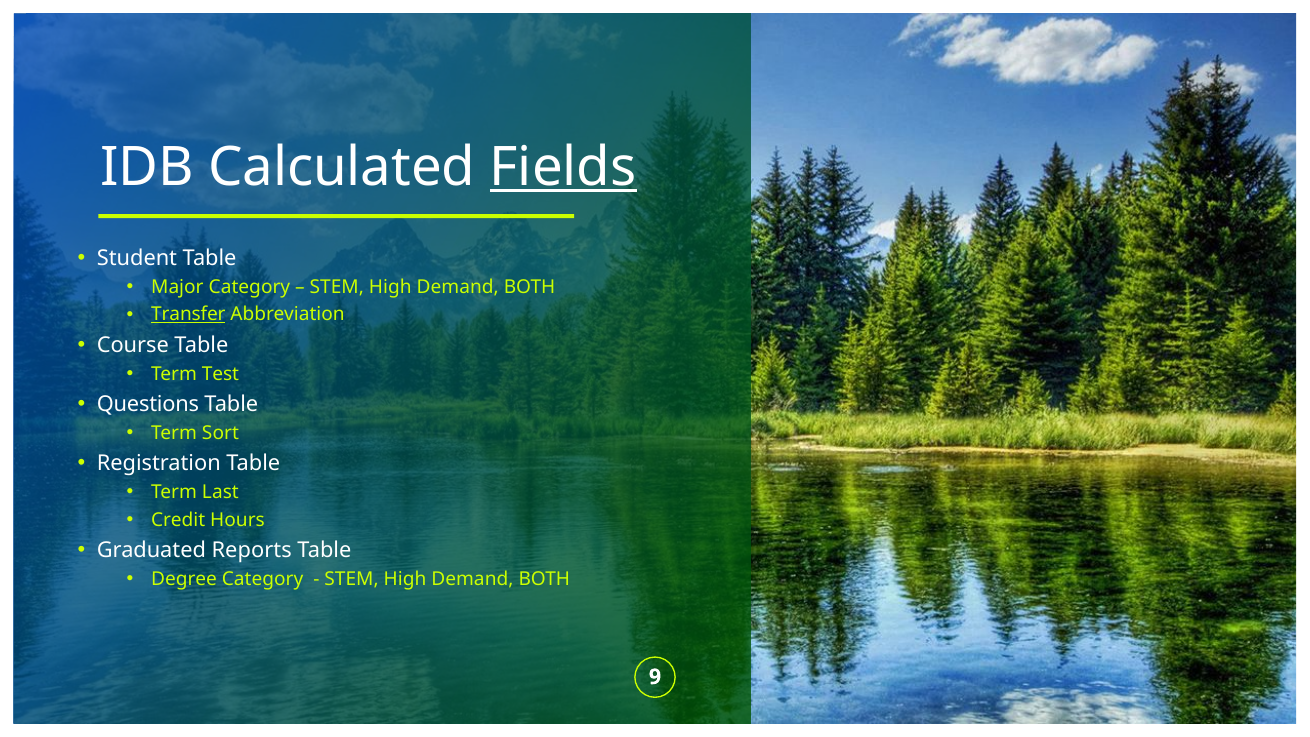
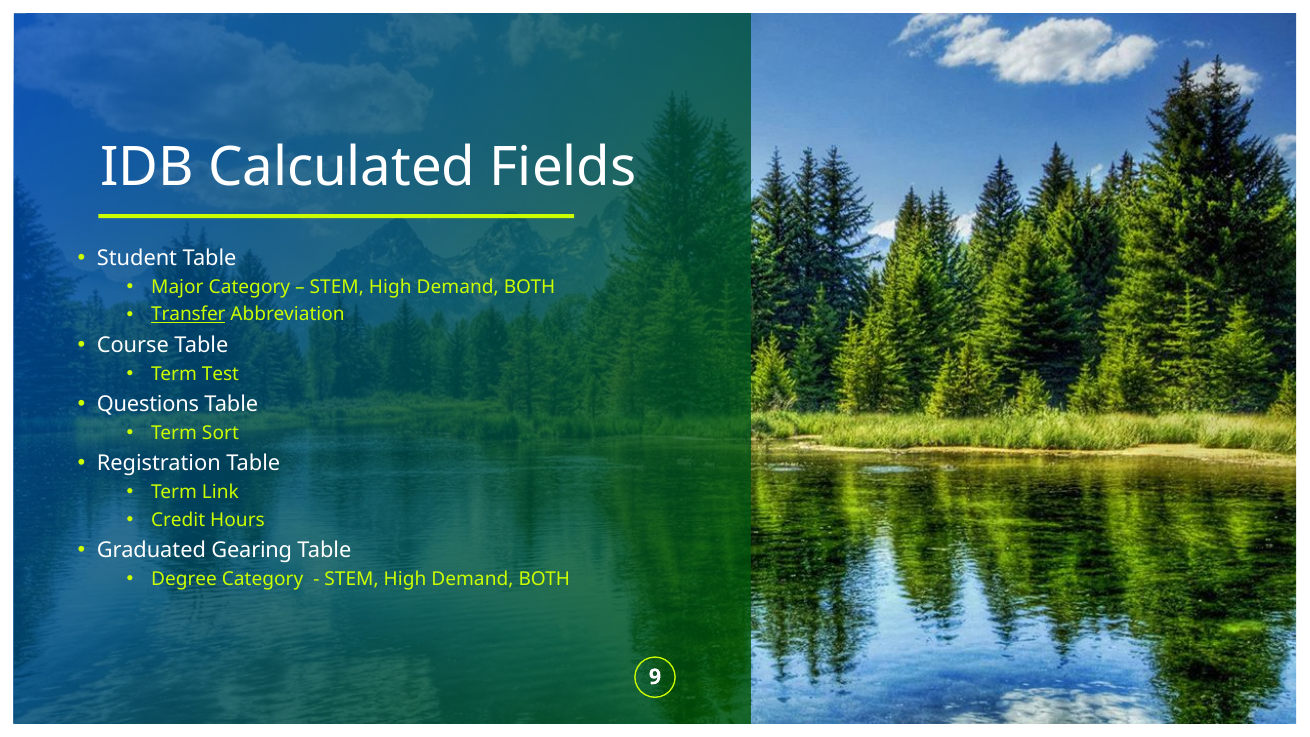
Fields underline: present -> none (563, 167)
Last: Last -> Link (220, 492)
Reports: Reports -> Gearing (252, 550)
